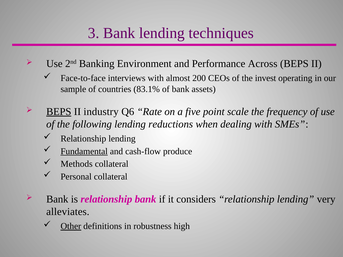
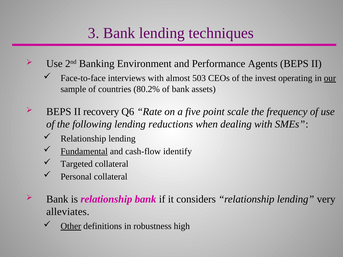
Across: Across -> Agents (263, 64)
200: 200 -> 503 (199, 78)
our underline: none -> present (330, 78)
83.1%: 83.1% -> 80.2% (147, 89)
BEPS underline: present -> none (59, 112)
industry: industry -> recovery (101, 112)
produce: produce -> identify (178, 151)
Methods: Methods -> Targeted (77, 164)
